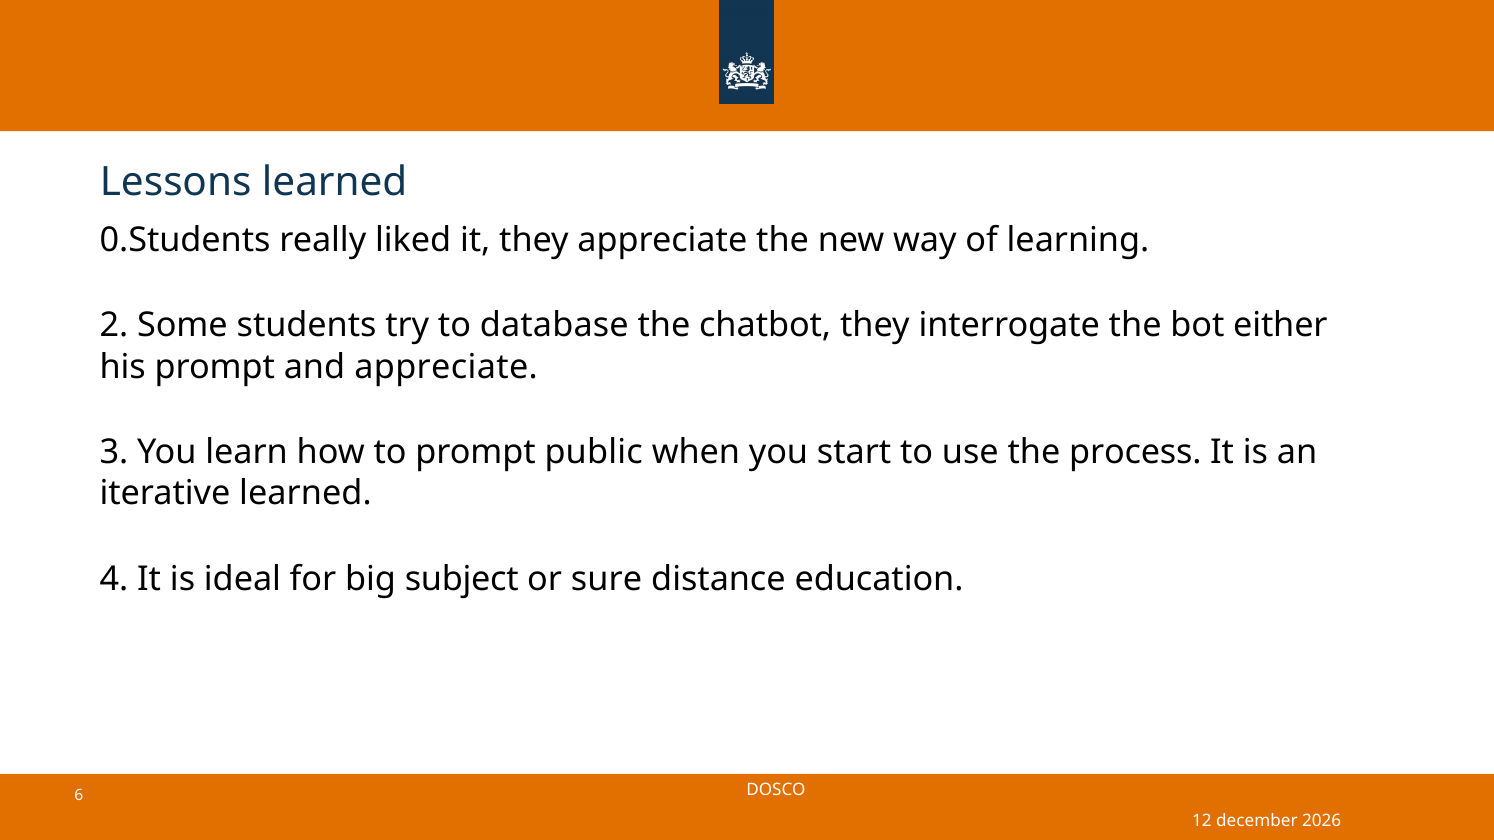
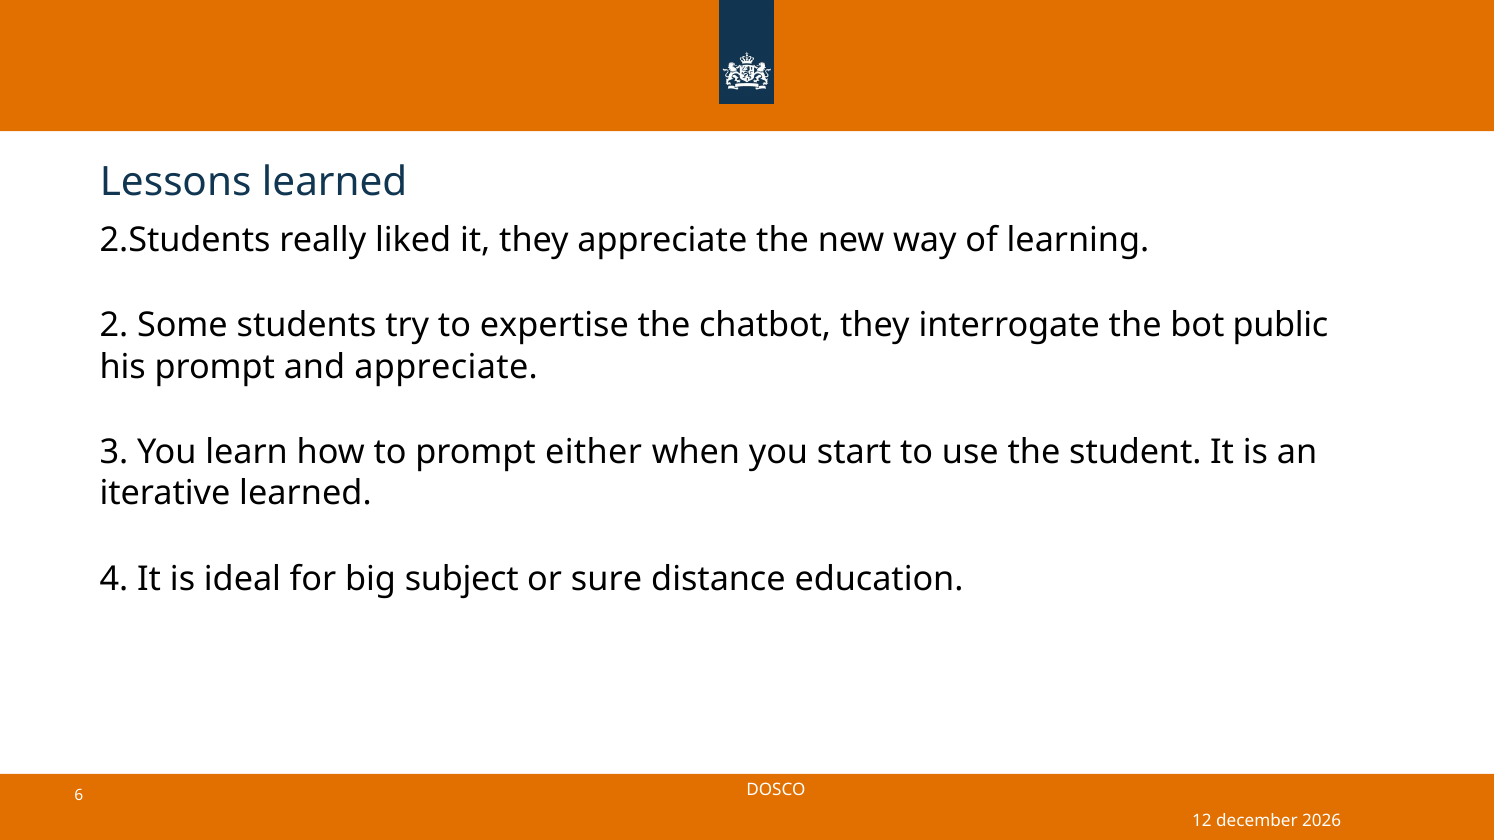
0.Students: 0.Students -> 2.Students (185, 240)
database: database -> expertise (554, 326)
either: either -> public (1280, 326)
public: public -> either (594, 452)
process: process -> student (1135, 452)
